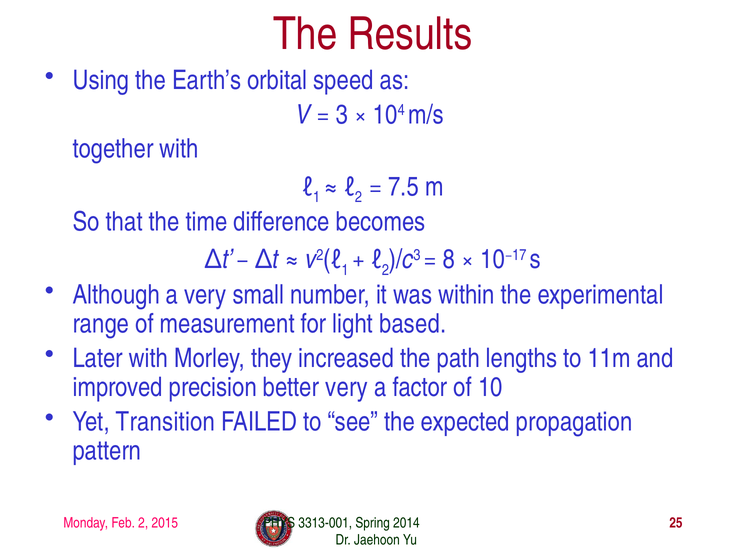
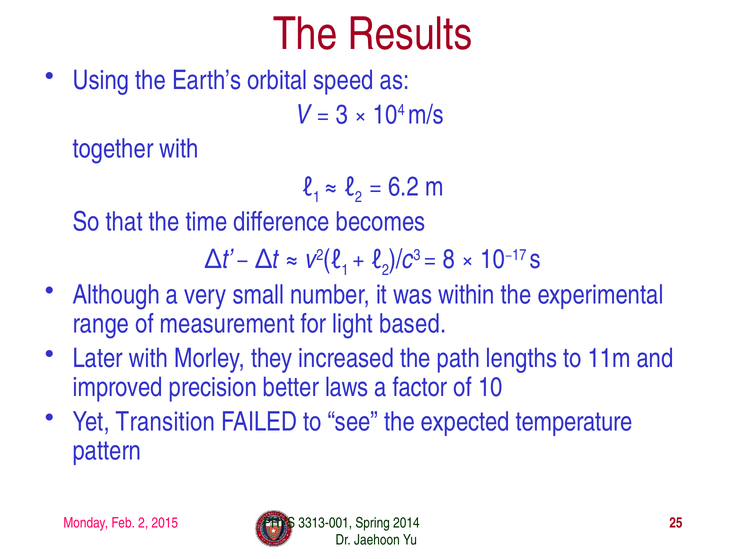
7.5: 7.5 -> 6.2 (404, 187)
better very: very -> laws (347, 388)
propagation: propagation -> temperature (574, 422)
